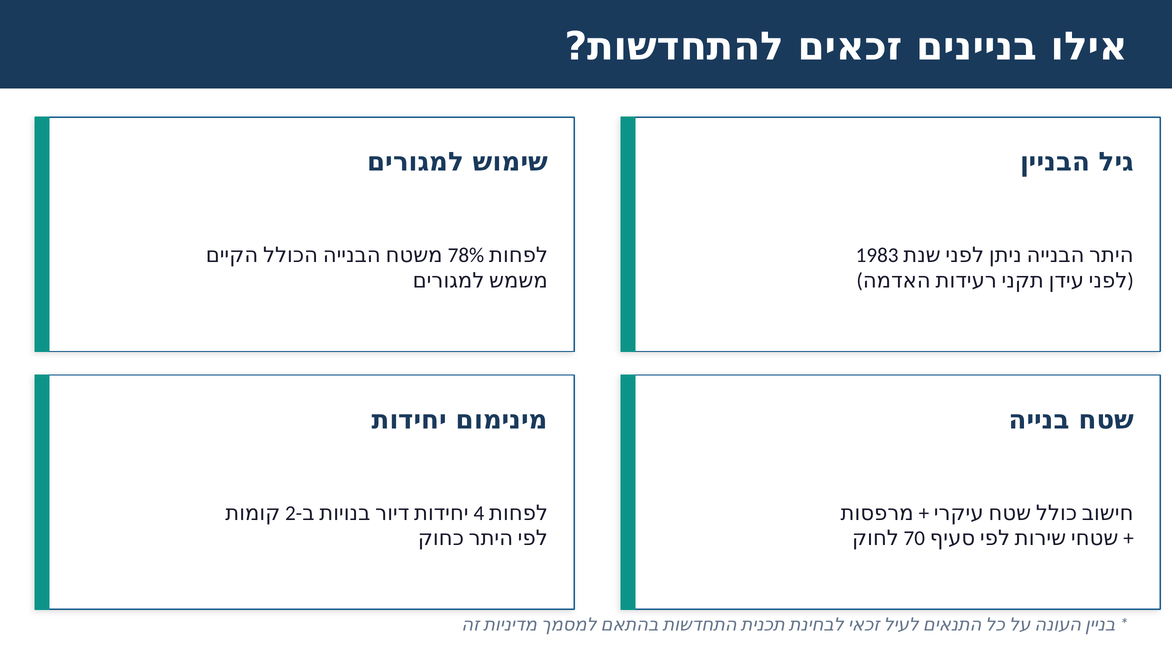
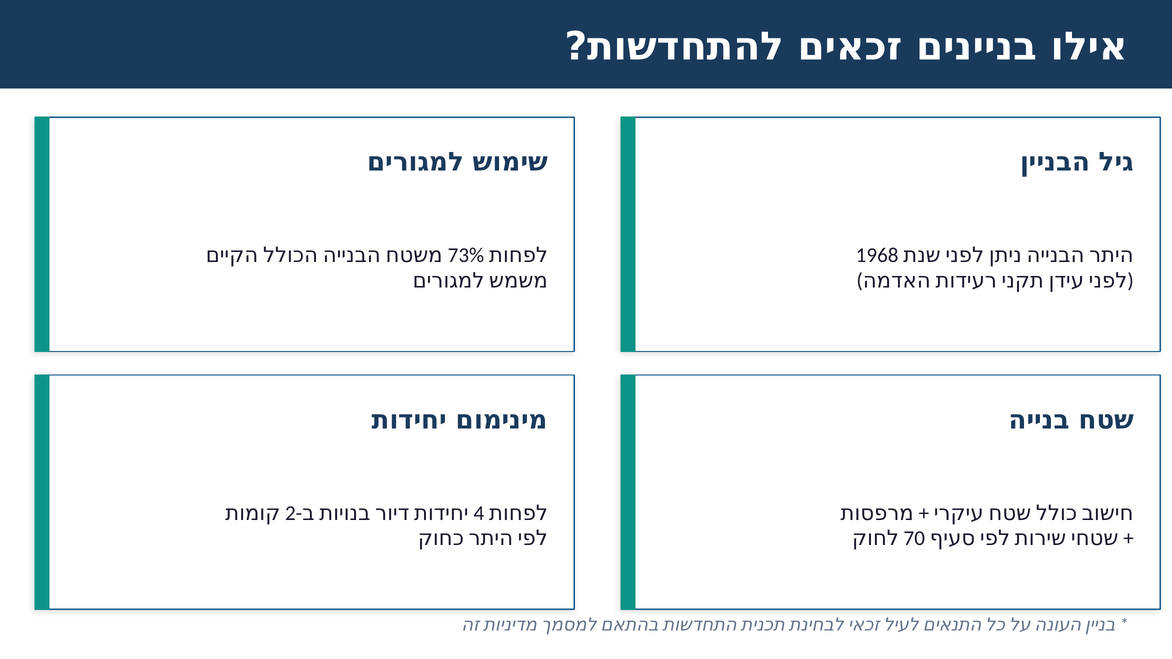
78%: 78% -> 73% (466, 255)
1983: 1983 -> 1968 (877, 255)
